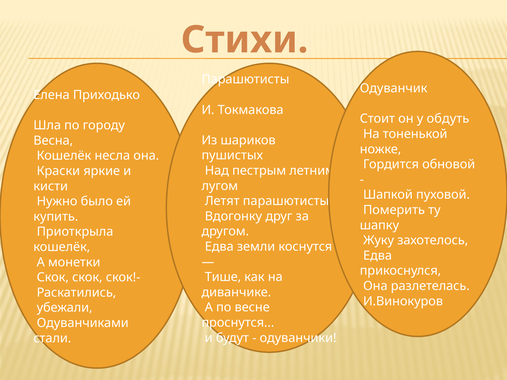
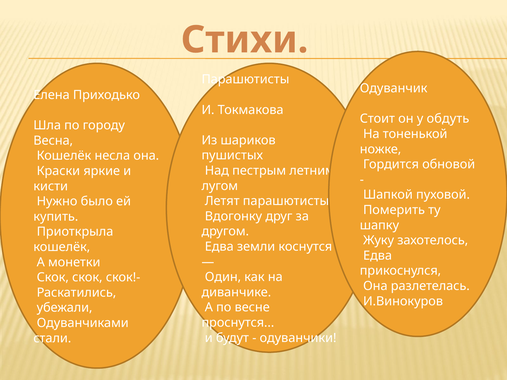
Тише: Тише -> Один (223, 277)
